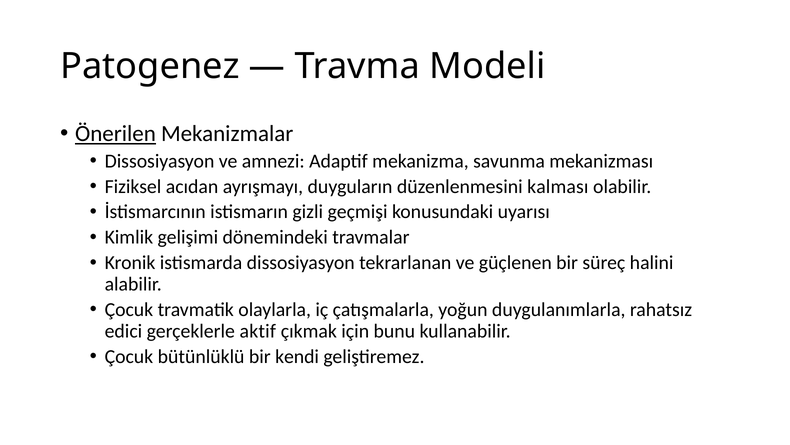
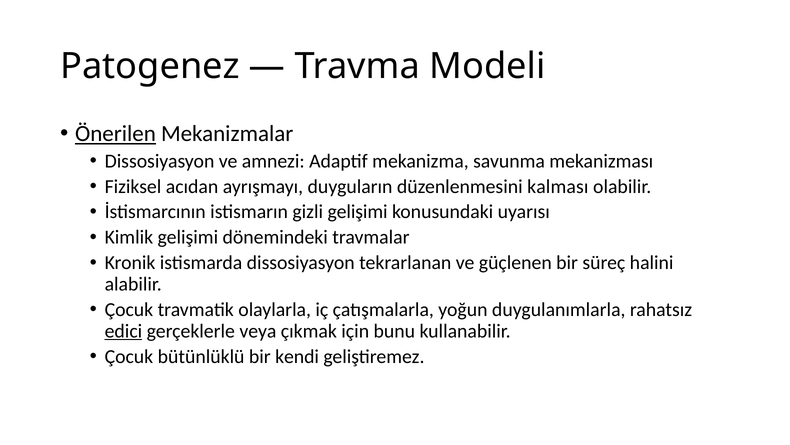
gizli geçmişi: geçmişi -> gelişimi (358, 212)
edici underline: none -> present (123, 331)
aktif: aktif -> veya (258, 331)
